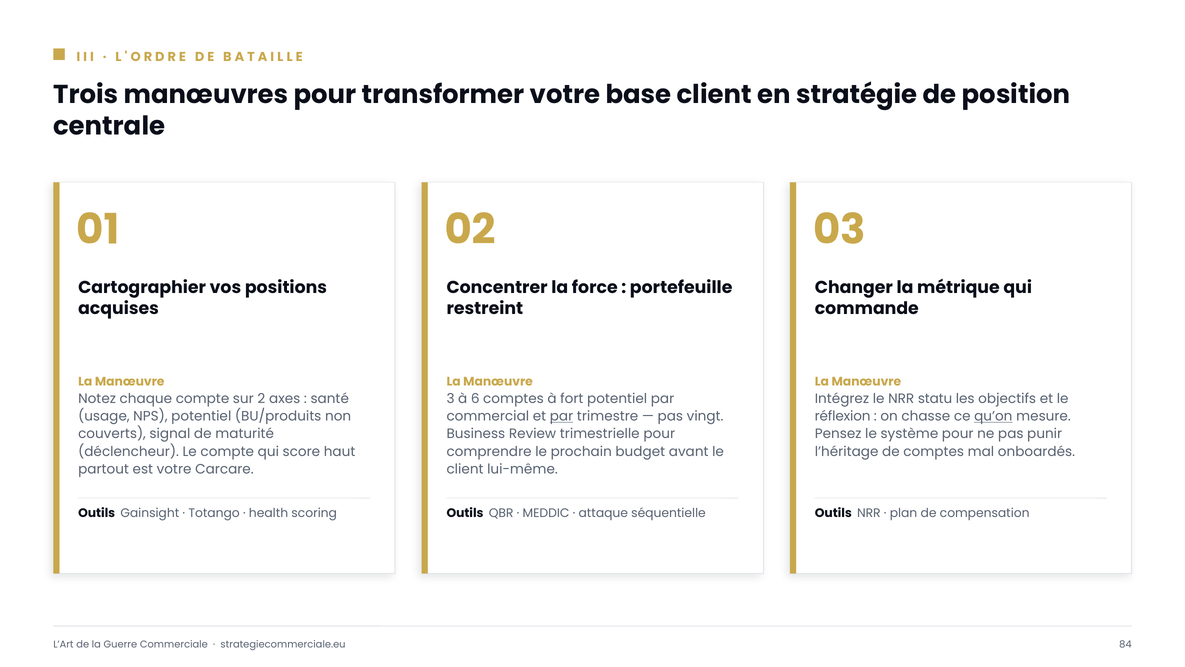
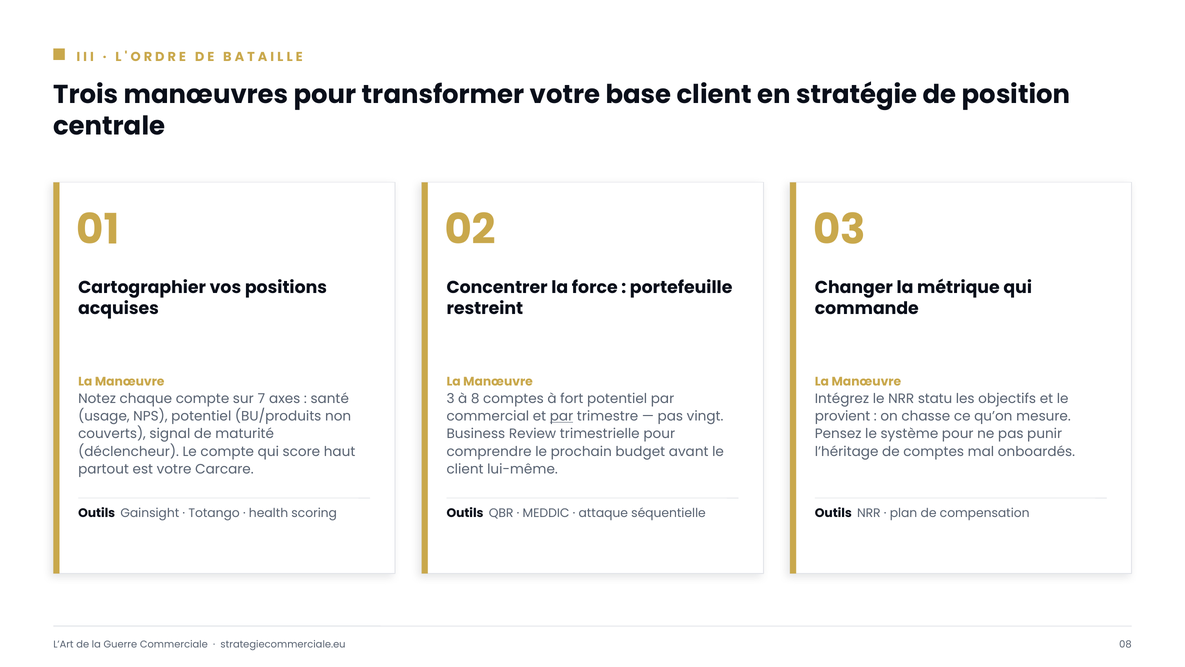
2: 2 -> 7 (261, 399)
6: 6 -> 8 (475, 399)
réflexion: réflexion -> provient (843, 416)
qu’on underline: present -> none (993, 416)
84: 84 -> 08 (1125, 644)
